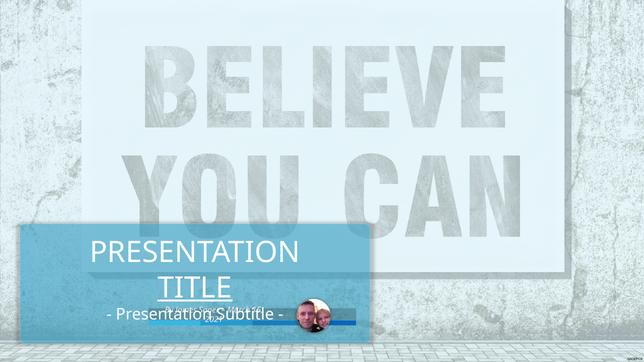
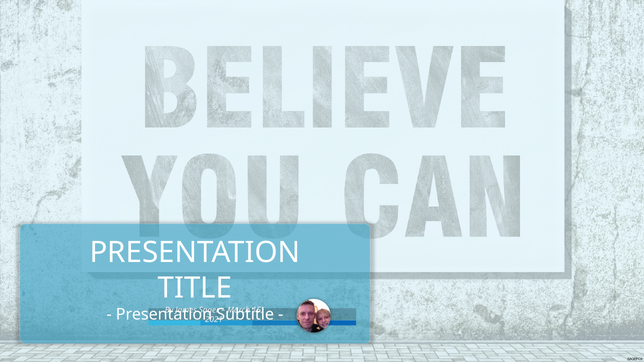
TITLE underline: present -> none (195, 288)
